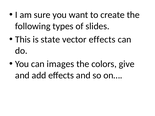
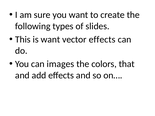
is state: state -> want (50, 39)
give: give -> that (127, 64)
